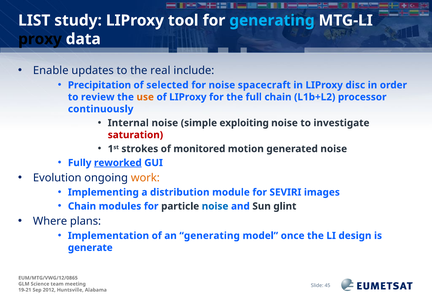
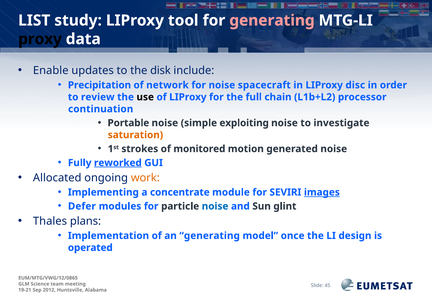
generating colour: light blue -> pink (272, 20)
real: real -> disk (160, 71)
selected: selected -> network (167, 85)
use colour: orange -> black (145, 97)
continuously: continuously -> continuation (101, 109)
Internal: Internal -> Portable (128, 123)
saturation colour: red -> orange (135, 135)
Evolution: Evolution -> Allocated (57, 178)
distribution: distribution -> concentrate (180, 192)
images underline: none -> present (322, 192)
Chain: Chain -> Defer (82, 206)
Where: Where -> Thales (50, 221)
generate: generate -> operated (90, 248)
